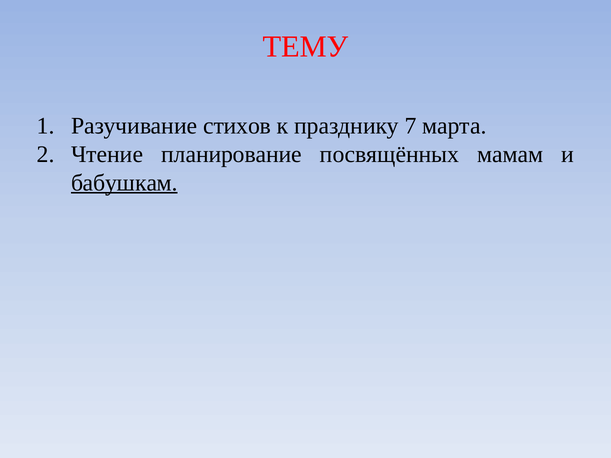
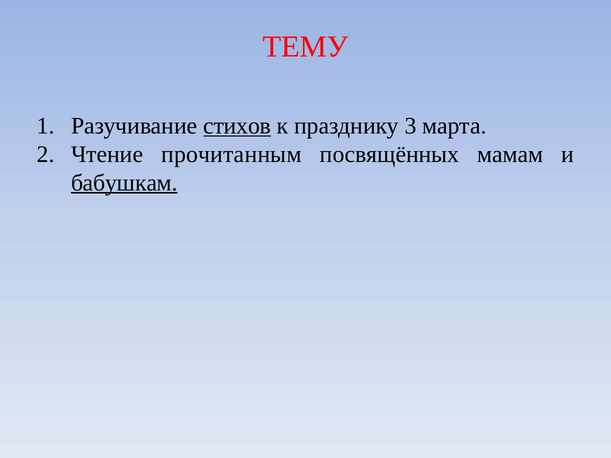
стихов underline: none -> present (237, 126)
7: 7 -> 3 (411, 126)
планирование: планирование -> прочитанным (231, 154)
